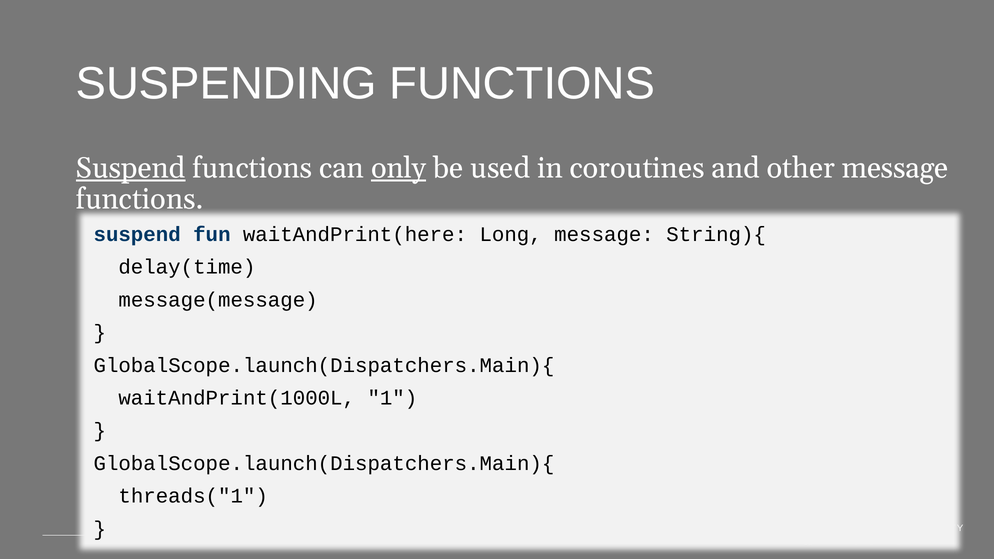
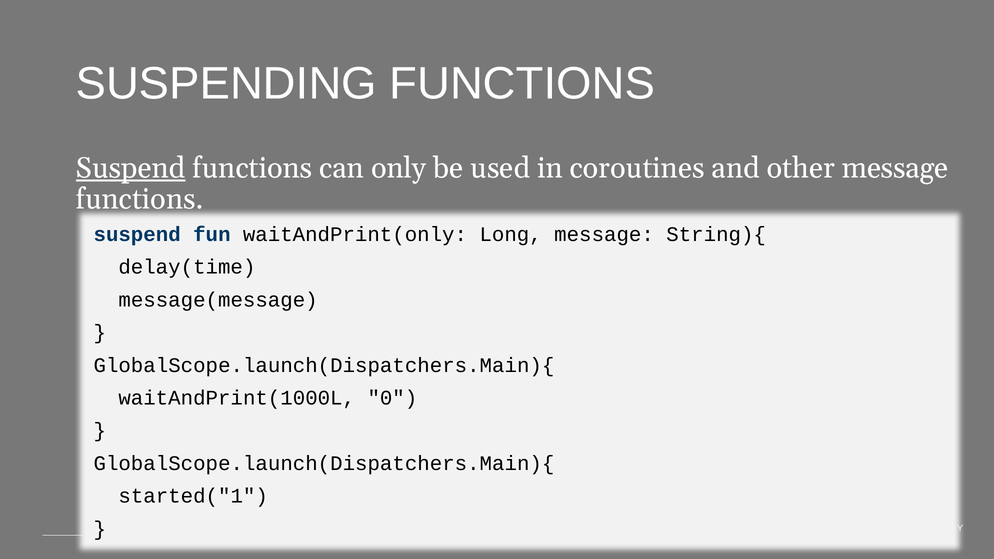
only underline: present -> none (399, 168)
waitAndPrint(here: waitAndPrint(here -> waitAndPrint(only (355, 234)
1: 1 -> 0 (392, 398)
threads("1: threads("1 -> started("1 (193, 496)
